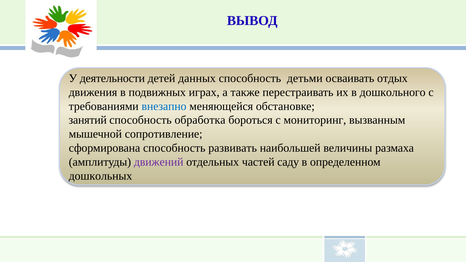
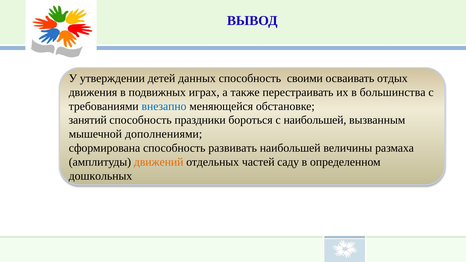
деятельности: деятельности -> утверждении (112, 78)
детьми: детьми -> своими (305, 78)
дошкольного: дошкольного -> большинства (393, 92)
обработка: обработка -> праздники (200, 120)
с мониторинг: мониторинг -> наибольшей (315, 120)
сопротивление: сопротивление -> дополнениями (164, 134)
движений colour: purple -> orange (159, 162)
